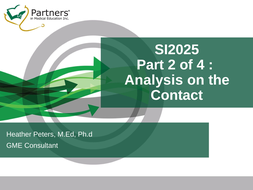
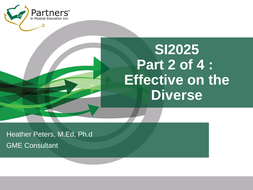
Analysis: Analysis -> Effective (154, 80)
Contact: Contact -> Diverse (177, 95)
